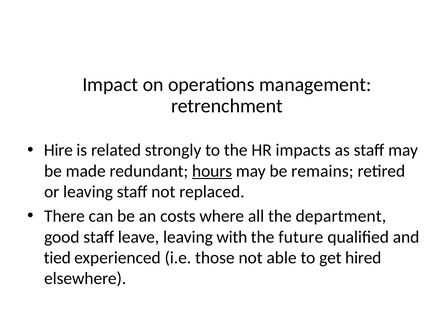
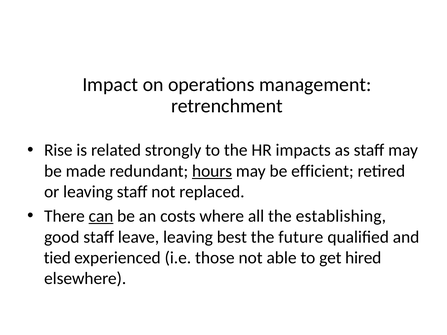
Hire: Hire -> Rise (58, 150)
remains: remains -> efficient (322, 171)
can underline: none -> present (101, 216)
department: department -> establishing (341, 216)
with: with -> best (232, 237)
